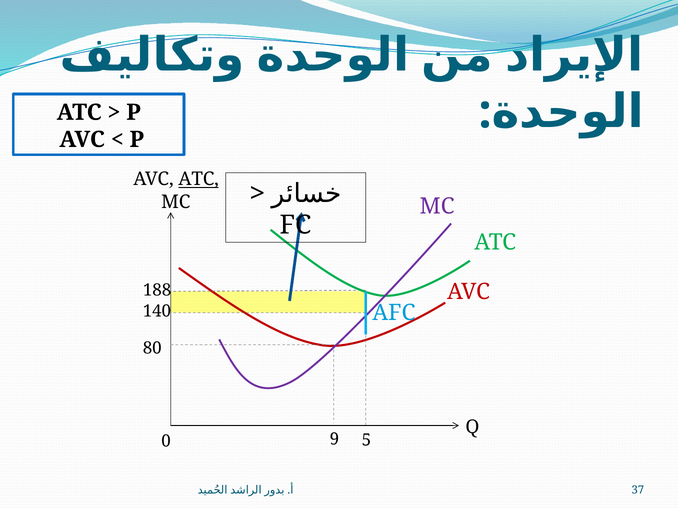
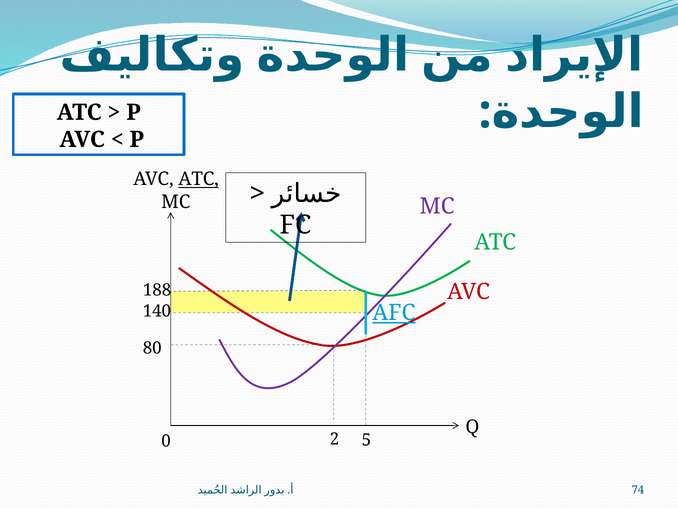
AFC underline: none -> present (394, 313)
9: 9 -> 2 (334, 440)
37: 37 -> 74 (638, 491)
